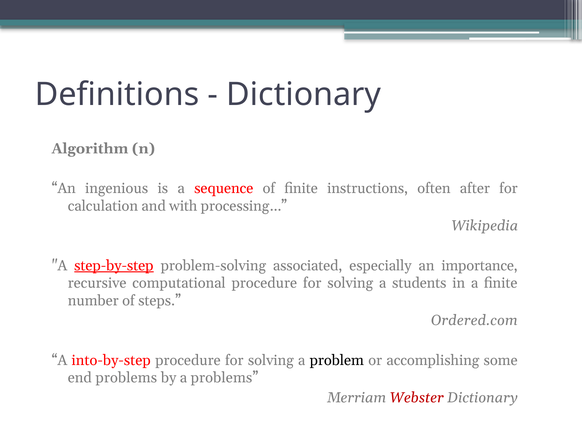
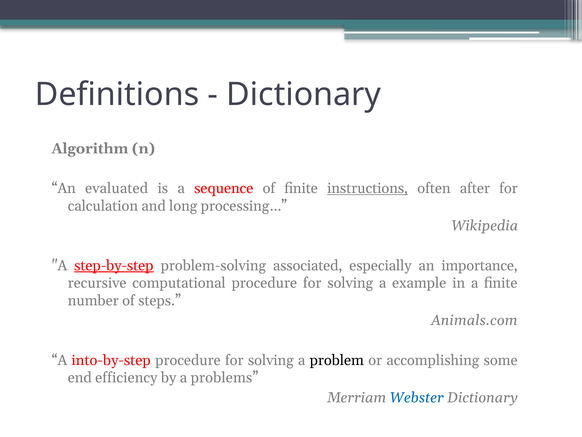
ingenious: ingenious -> evaluated (117, 188)
instructions underline: none -> present (368, 188)
with: with -> long (183, 206)
students: students -> example (419, 283)
Ordered.com: Ordered.com -> Animals.com (474, 320)
end problems: problems -> efficiency (126, 377)
Webster colour: red -> blue (417, 397)
